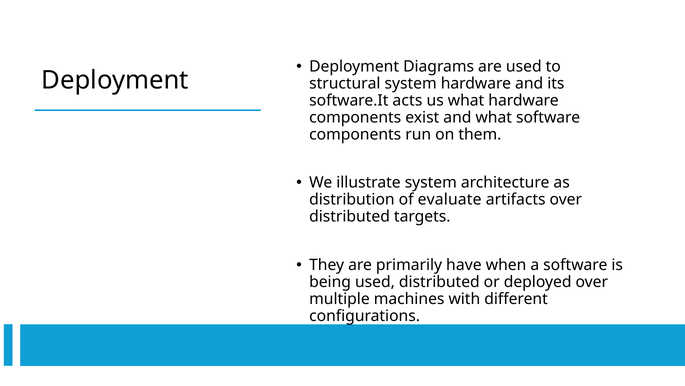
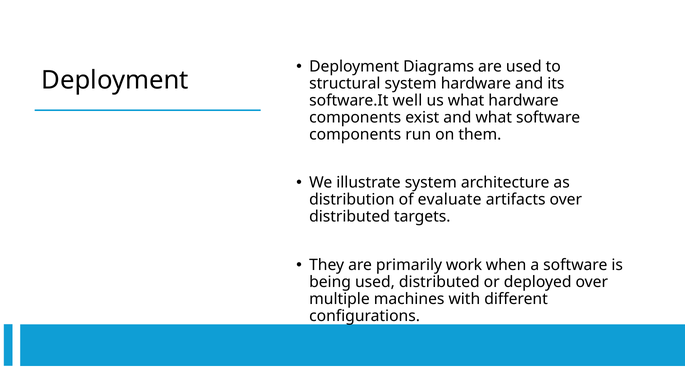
acts: acts -> well (407, 100)
have: have -> work (464, 264)
